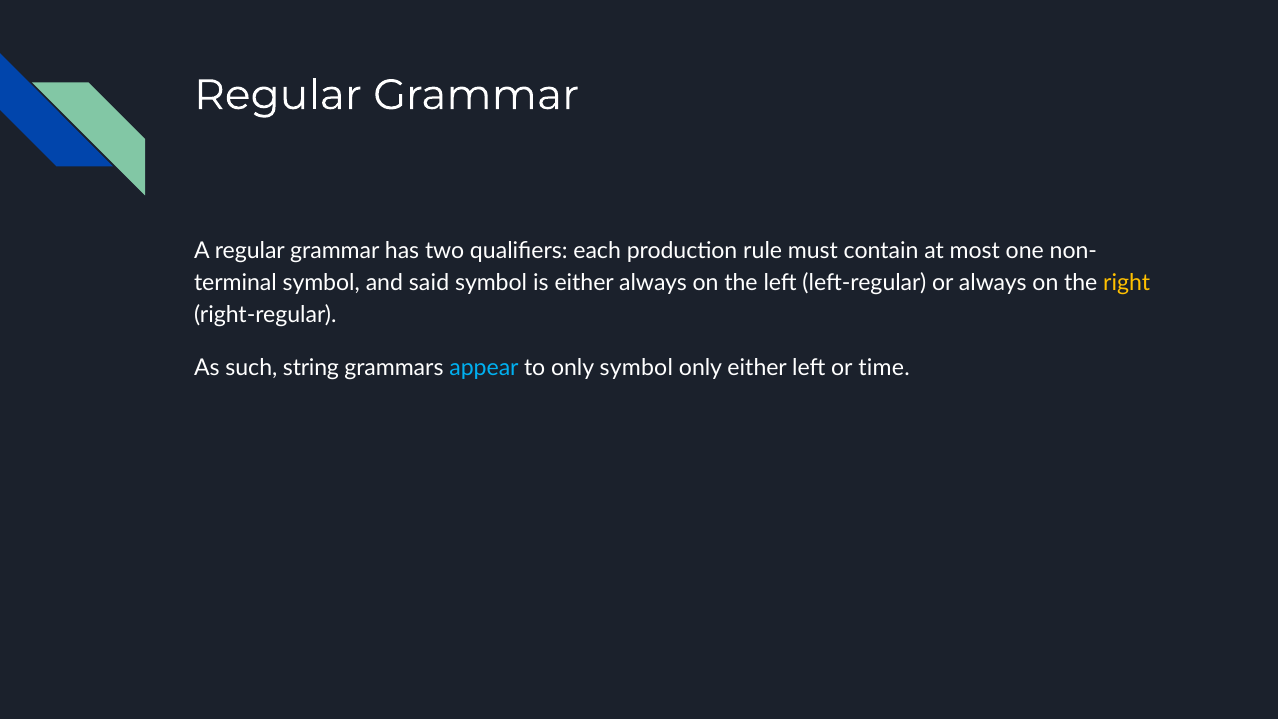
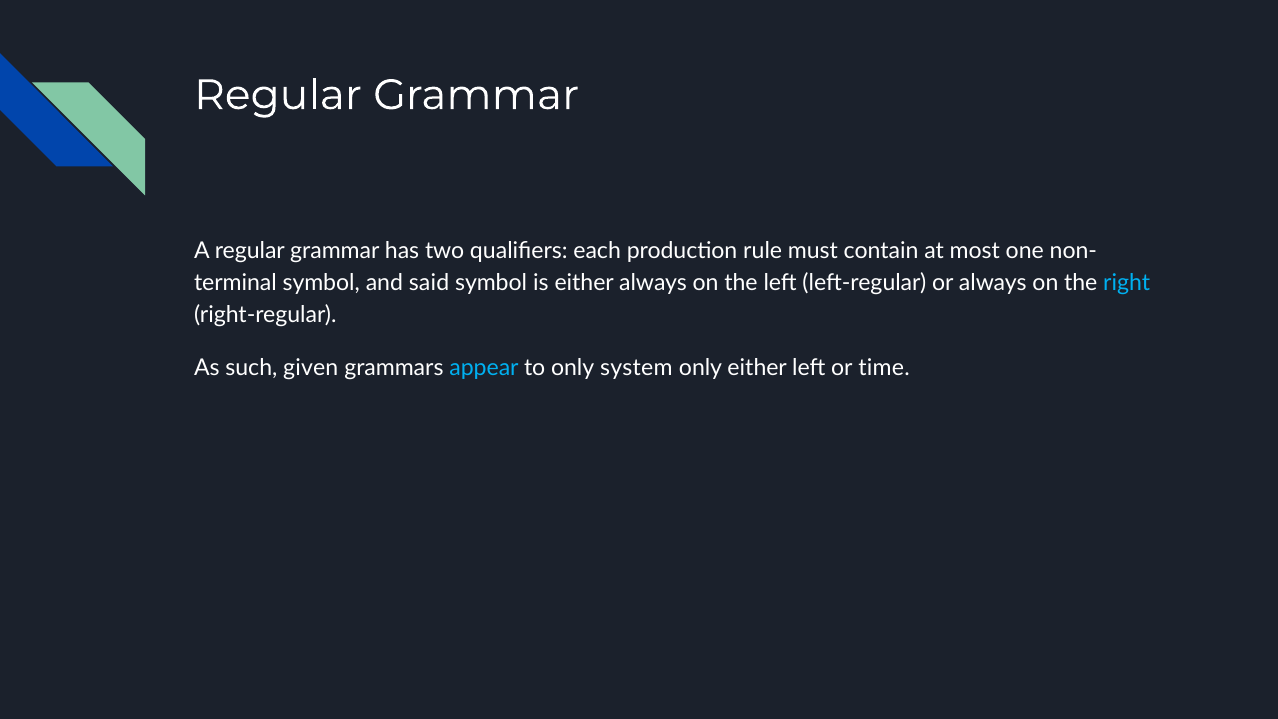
right colour: yellow -> light blue (1127, 283)
string: string -> given (311, 368)
only symbol: symbol -> system (636, 368)
